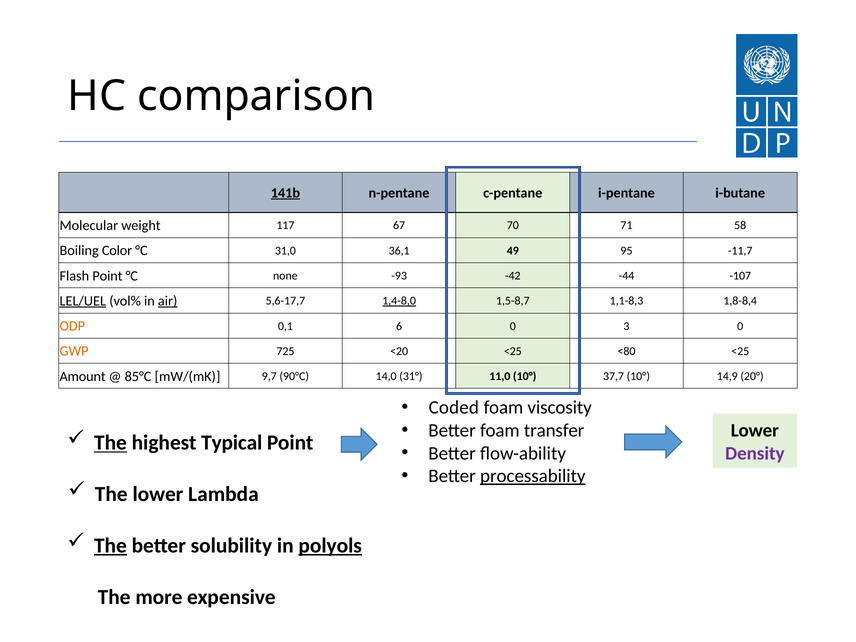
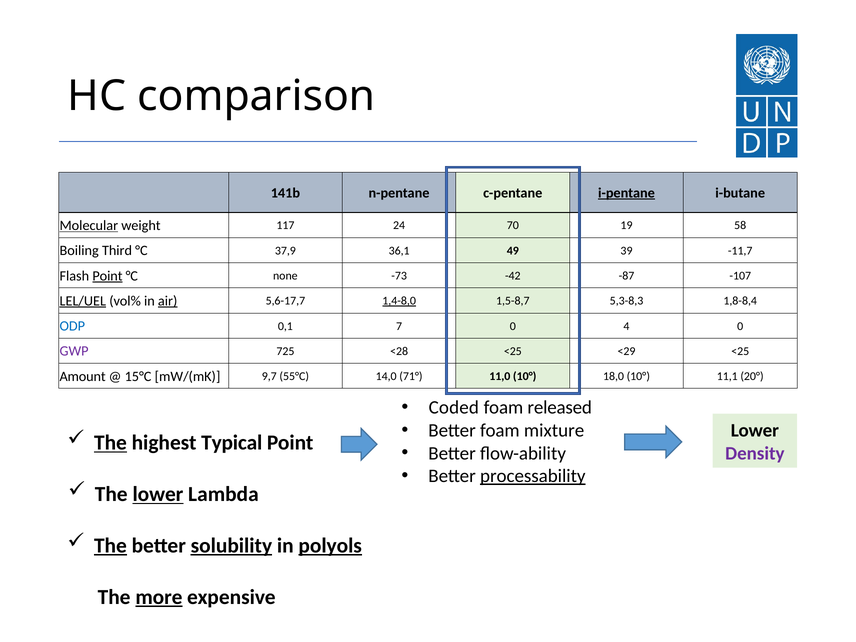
141b underline: present -> none (285, 193)
i-pentane underline: none -> present (627, 193)
Molecular underline: none -> present (89, 226)
67: 67 -> 24 (399, 226)
71: 71 -> 19 (627, 226)
Color: Color -> Third (117, 251)
31,0: 31,0 -> 37,9 (285, 251)
95: 95 -> 39 (627, 251)
Point underline: none -> present (107, 276)
-93: -93 -> -73 (399, 276)
-44: -44 -> -87 (627, 276)
1,1-8,3: 1,1-8,3 -> 5,3-8,3 (627, 301)
ODP colour: orange -> blue (72, 326)
6: 6 -> 7 (399, 326)
3: 3 -> 4 (627, 326)
GWP colour: orange -> purple (74, 351)
<20: <20 -> <28 (399, 351)
<80: <80 -> <29 (627, 351)
85°C: 85°C -> 15°C (138, 376)
90°C: 90°C -> 55°C (294, 376)
31°: 31° -> 71° (411, 376)
37,7: 37,7 -> 18,0 (614, 376)
14,9: 14,9 -> 11,1 (727, 376)
viscosity: viscosity -> released (560, 408)
transfer: transfer -> mixture (554, 430)
lower underline: none -> present (158, 494)
solubility underline: none -> present (231, 546)
more underline: none -> present (159, 597)
